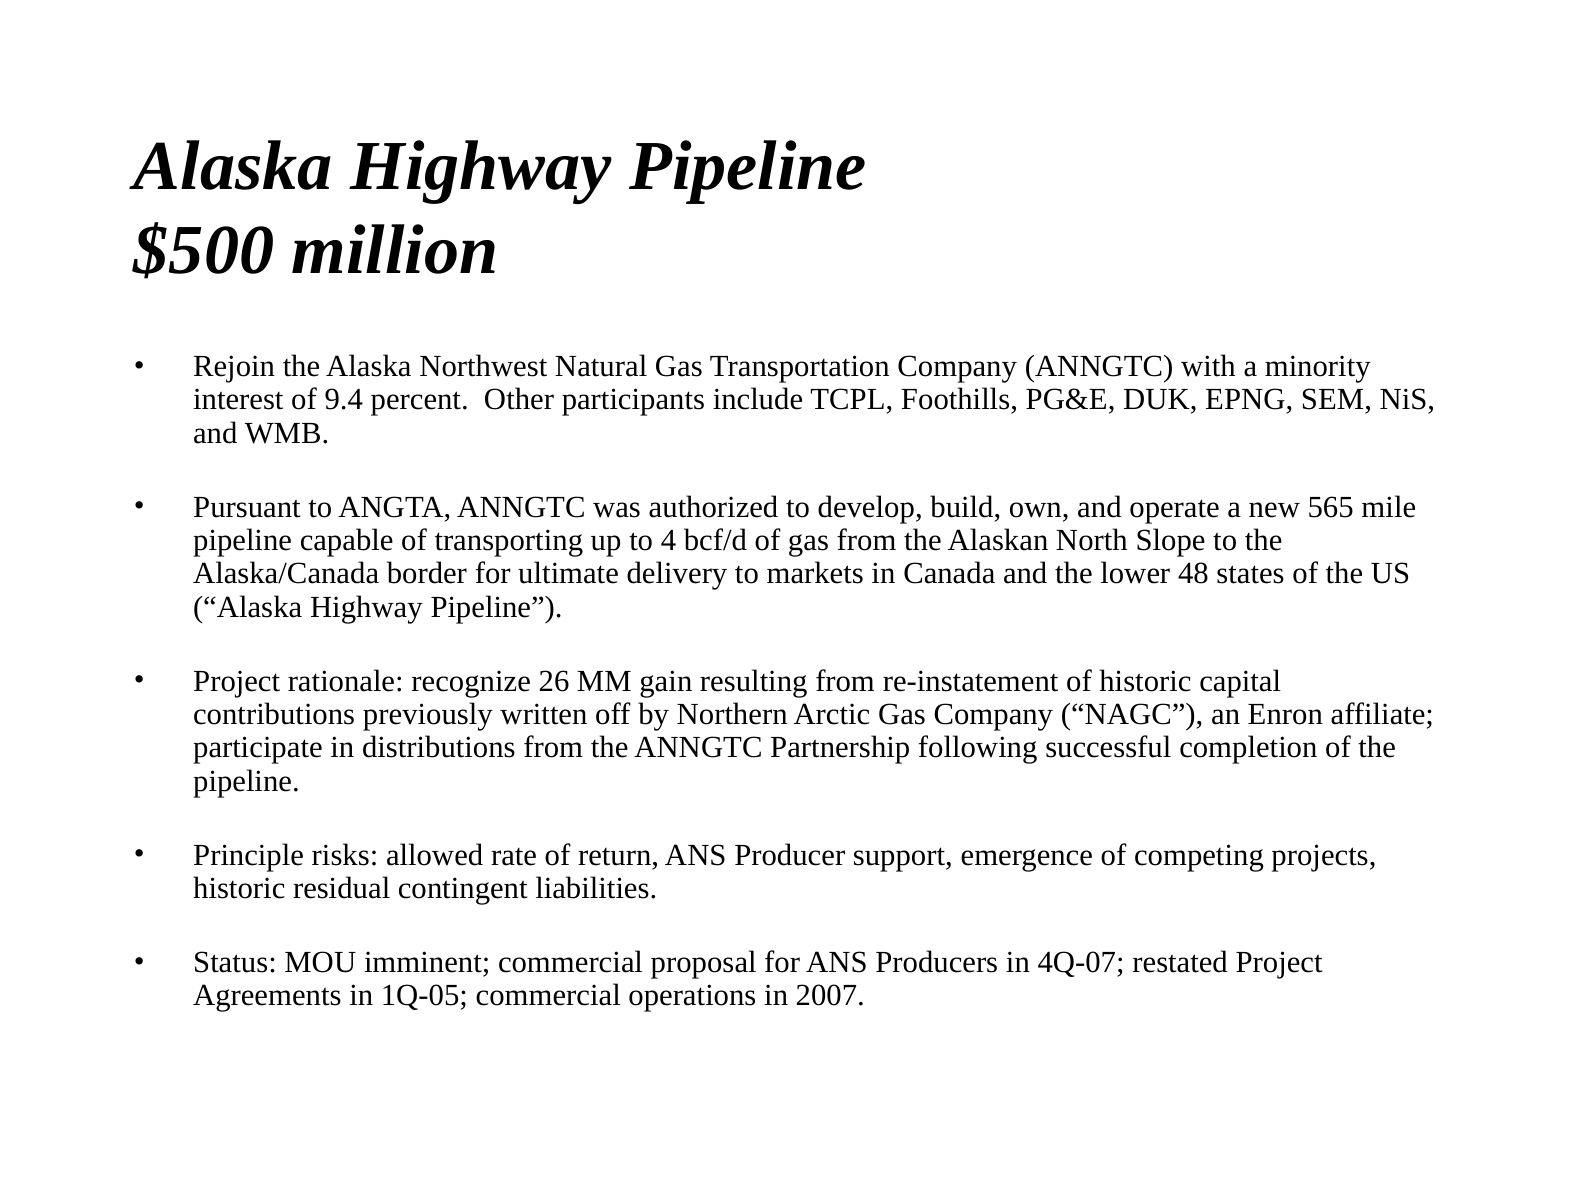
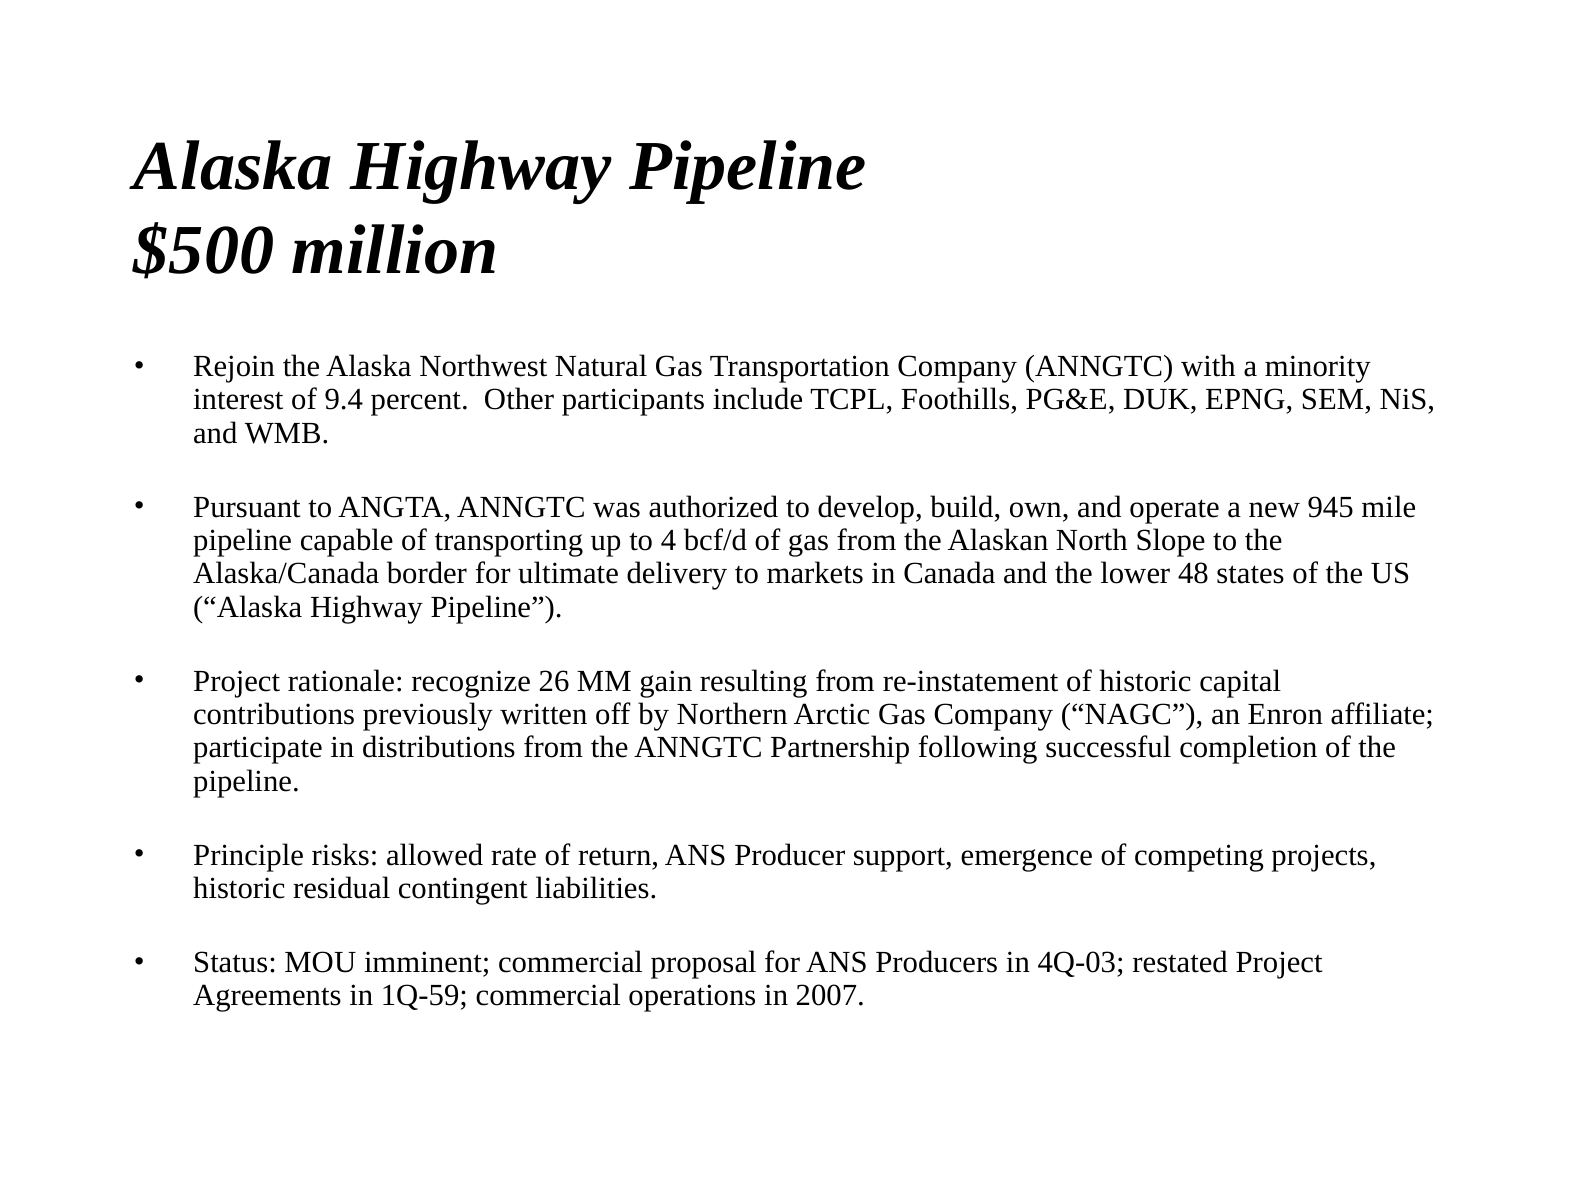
565: 565 -> 945 (1331, 507)
4Q-07: 4Q-07 -> 4Q-03 (1081, 963)
1Q-05: 1Q-05 -> 1Q-59 (424, 996)
